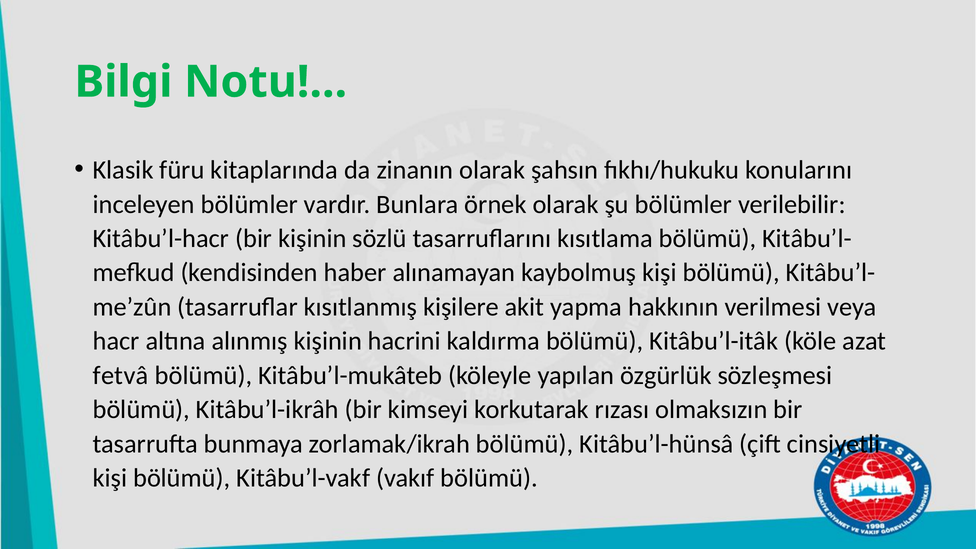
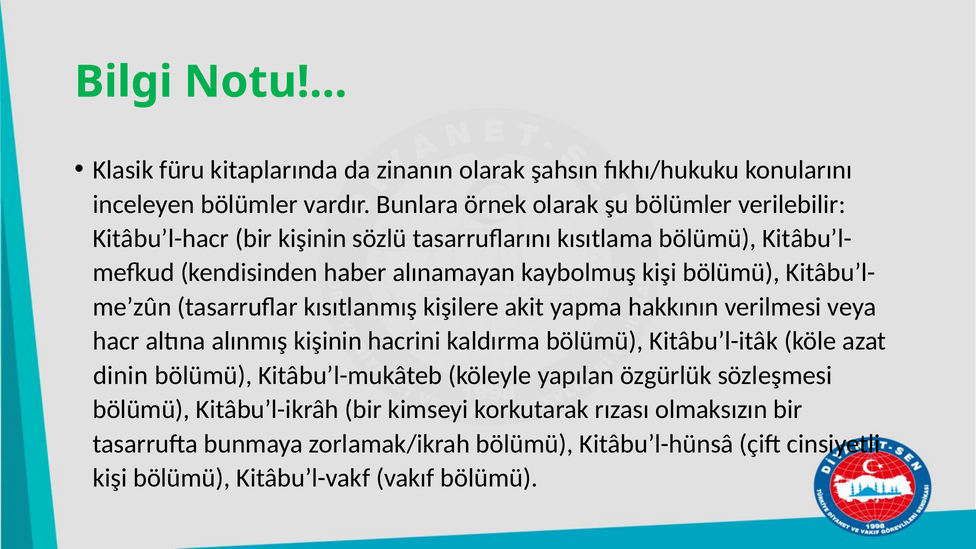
fetvâ: fetvâ -> dinin (121, 375)
